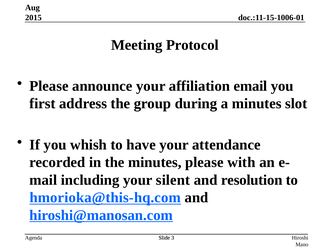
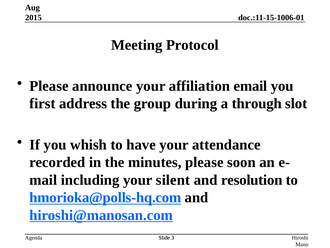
a minutes: minutes -> through (257, 103)
with: with -> soon (241, 162)
hmorioka@this-hq.com: hmorioka@this-hq.com -> hmorioka@polls-hq.com (105, 197)
